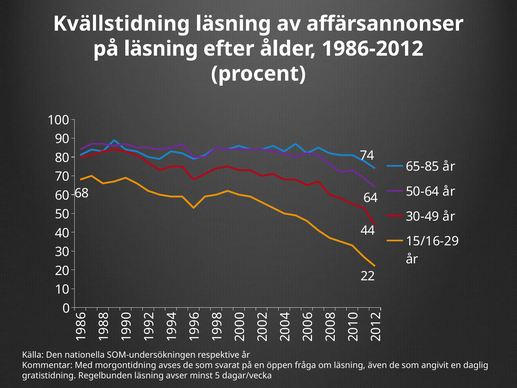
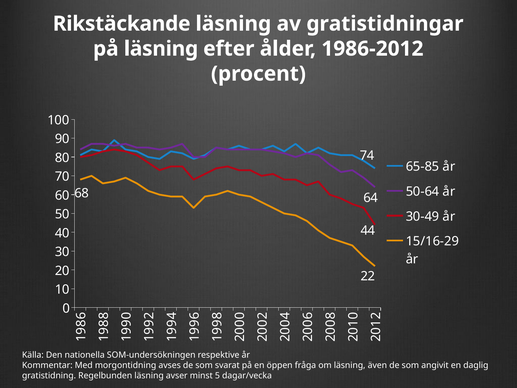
Kvällstidning: Kvällstidning -> Rikstäckande (122, 24)
affärsannonser: affärsannonser -> gratistidningar (385, 24)
